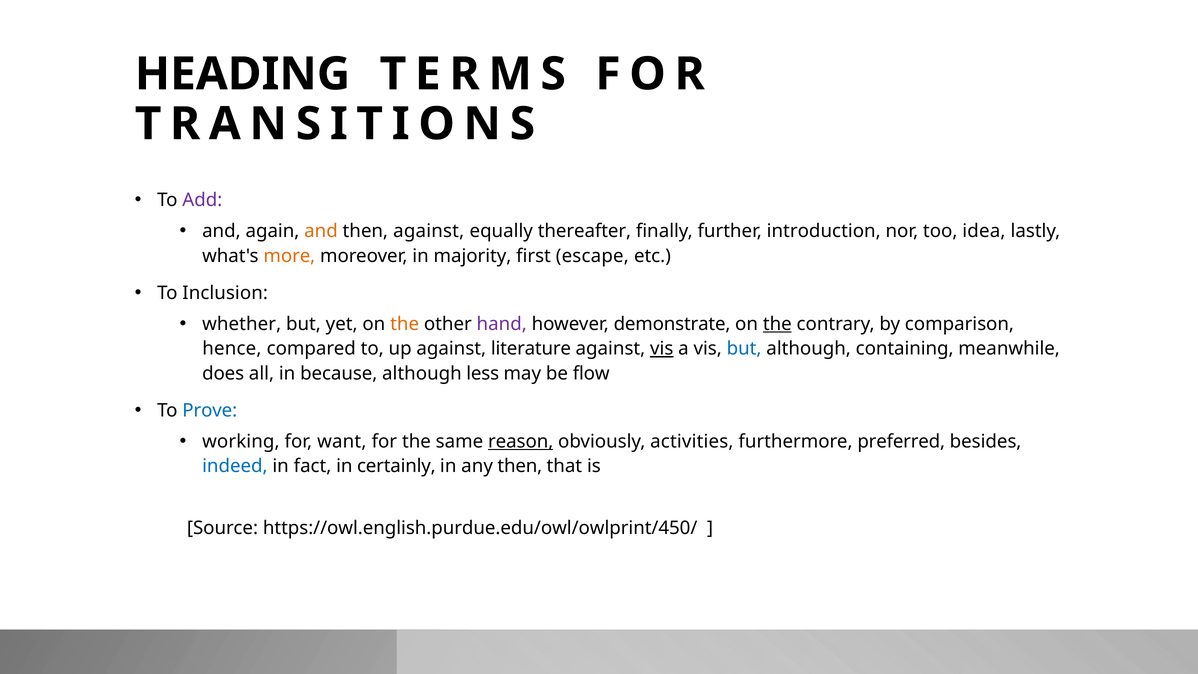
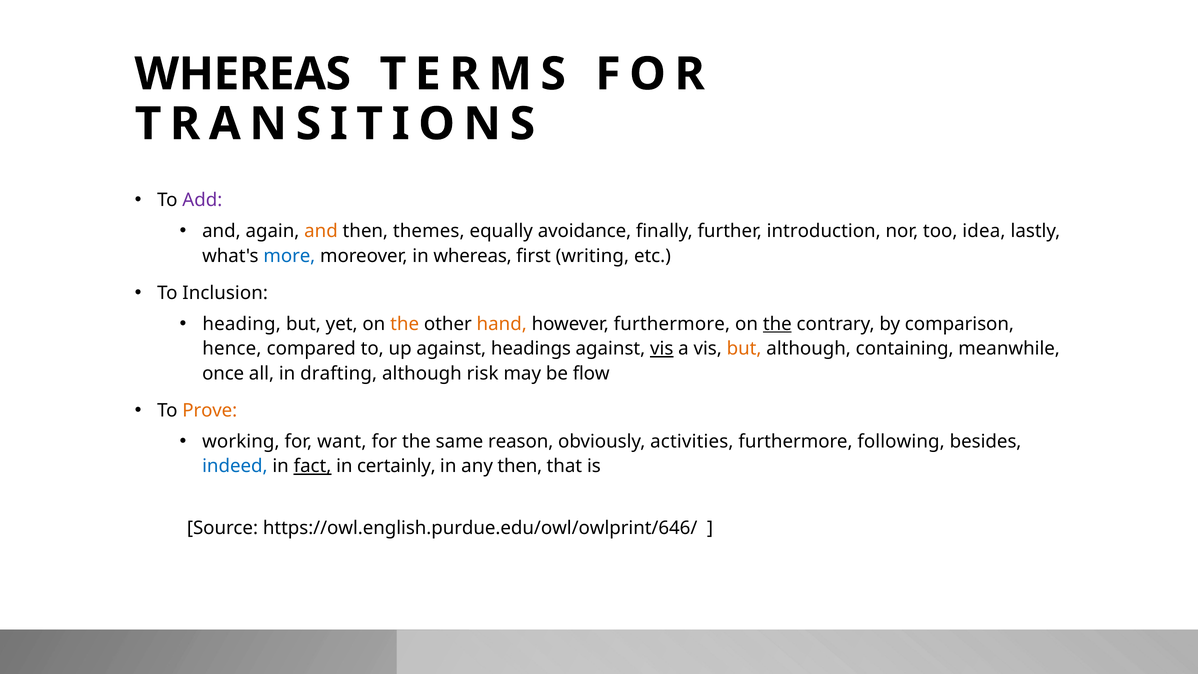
HEADING: HEADING -> WHEREAS (243, 74)
then against: against -> themes (429, 231)
thereafter: thereafter -> avoidance (584, 231)
more colour: orange -> blue (289, 256)
in majority: majority -> whereas (473, 256)
escape: escape -> writing (592, 256)
whether: whether -> heading (242, 324)
hand colour: purple -> orange (502, 324)
however demonstrate: demonstrate -> furthermore (672, 324)
literature: literature -> headings (531, 349)
but colour: blue -> orange (744, 349)
does: does -> once (223, 373)
because: because -> drafting (339, 373)
less: less -> risk (483, 373)
Prove colour: blue -> orange (210, 411)
reason underline: present -> none (521, 441)
preferred: preferred -> following (901, 441)
fact underline: none -> present (313, 466)
https://owl.english.purdue.edu/owl/owlprint/450/: https://owl.english.purdue.edu/owl/owlprint/450/ -> https://owl.english.purdue.edu/owl/owlprint/646/ (480, 528)
